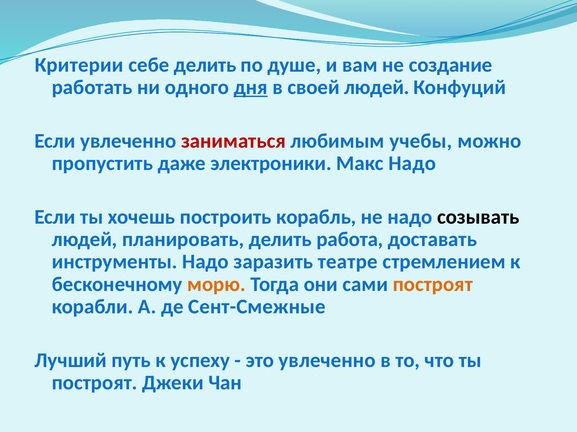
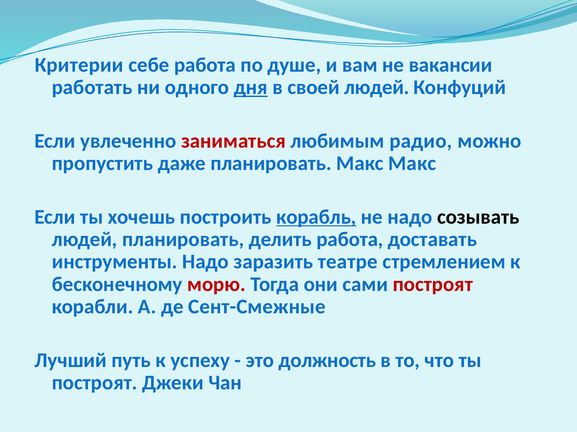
себе делить: делить -> работа (205, 65)
создание: создание -> вакансии (451, 65)
учебы: учебы -> радио (421, 141)
даже электроники: электроники -> планировать (271, 164)
Макс Надо: Надо -> Макс (412, 164)
корабль underline: none -> present (316, 217)
морю colour: orange -> red (216, 285)
построят colour: orange -> red (433, 285)
это увлеченно: увлеченно -> должность (327, 361)
